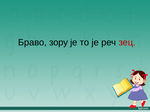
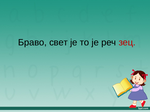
зору: зору -> свет (58, 43)
